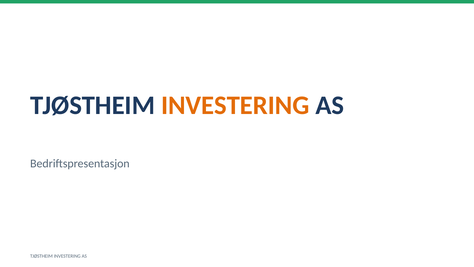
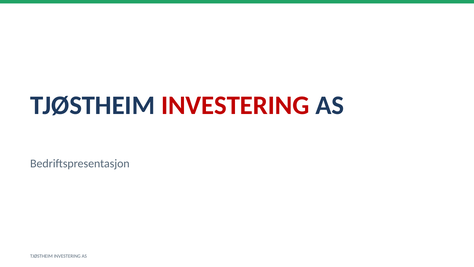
INVESTERING colour: orange -> red (235, 105)
